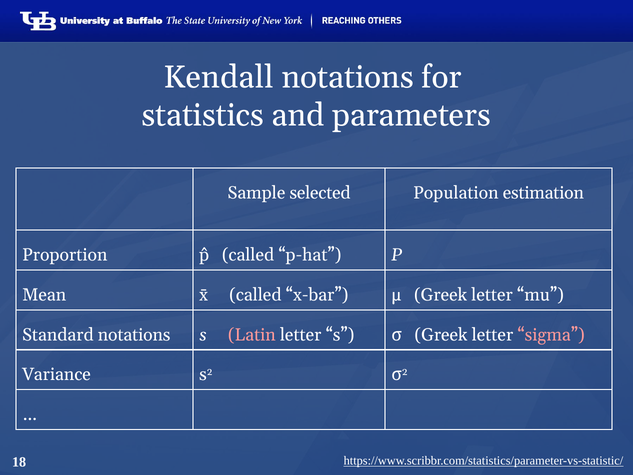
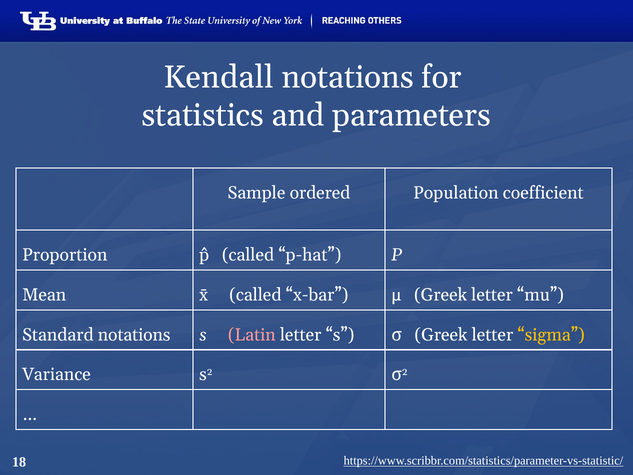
selected: selected -> ordered (320, 193)
estimation: estimation -> coefficient (543, 193)
sigma colour: pink -> yellow (551, 335)
